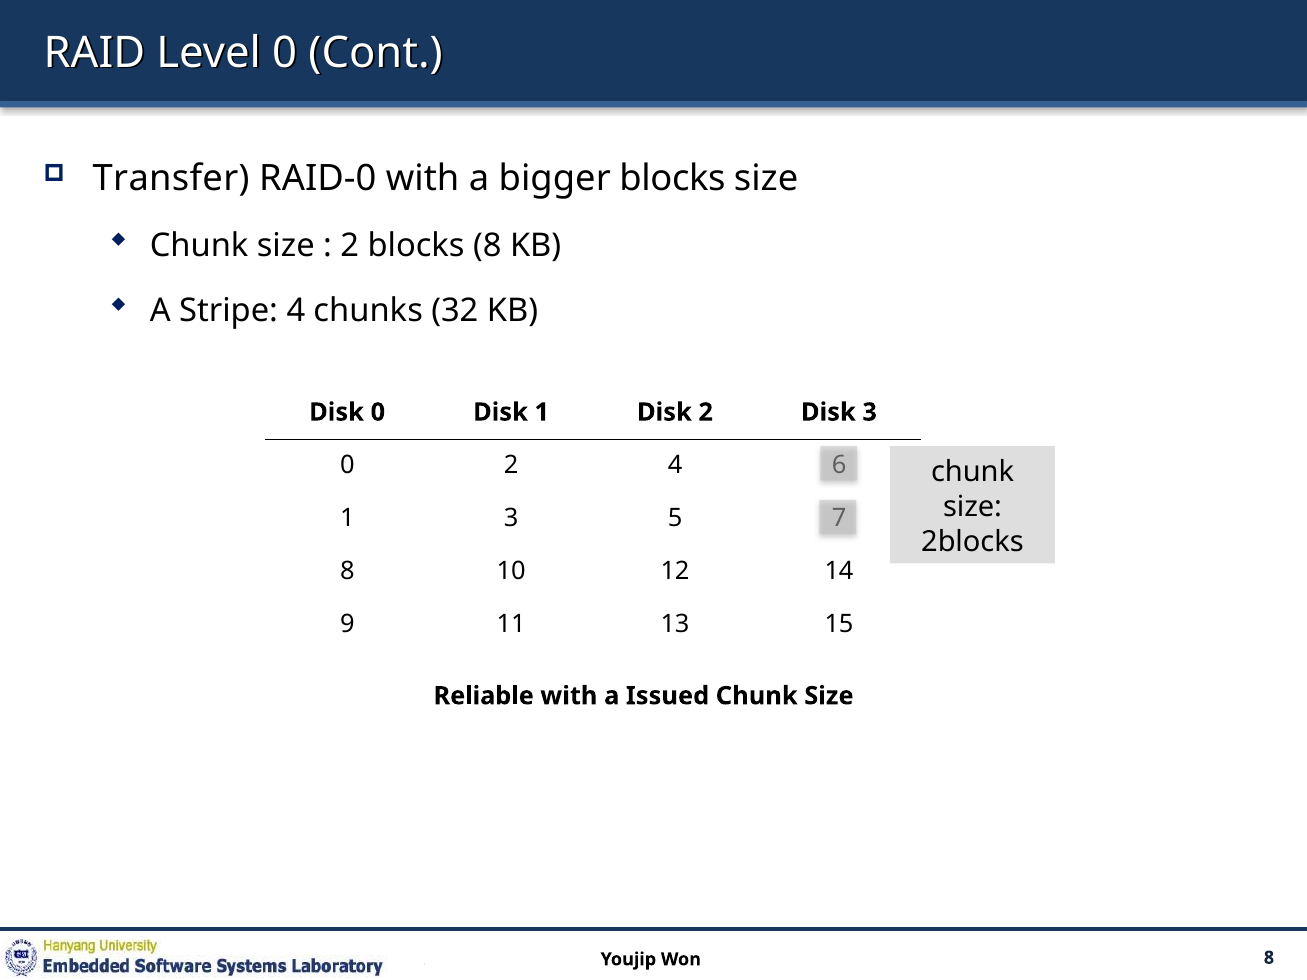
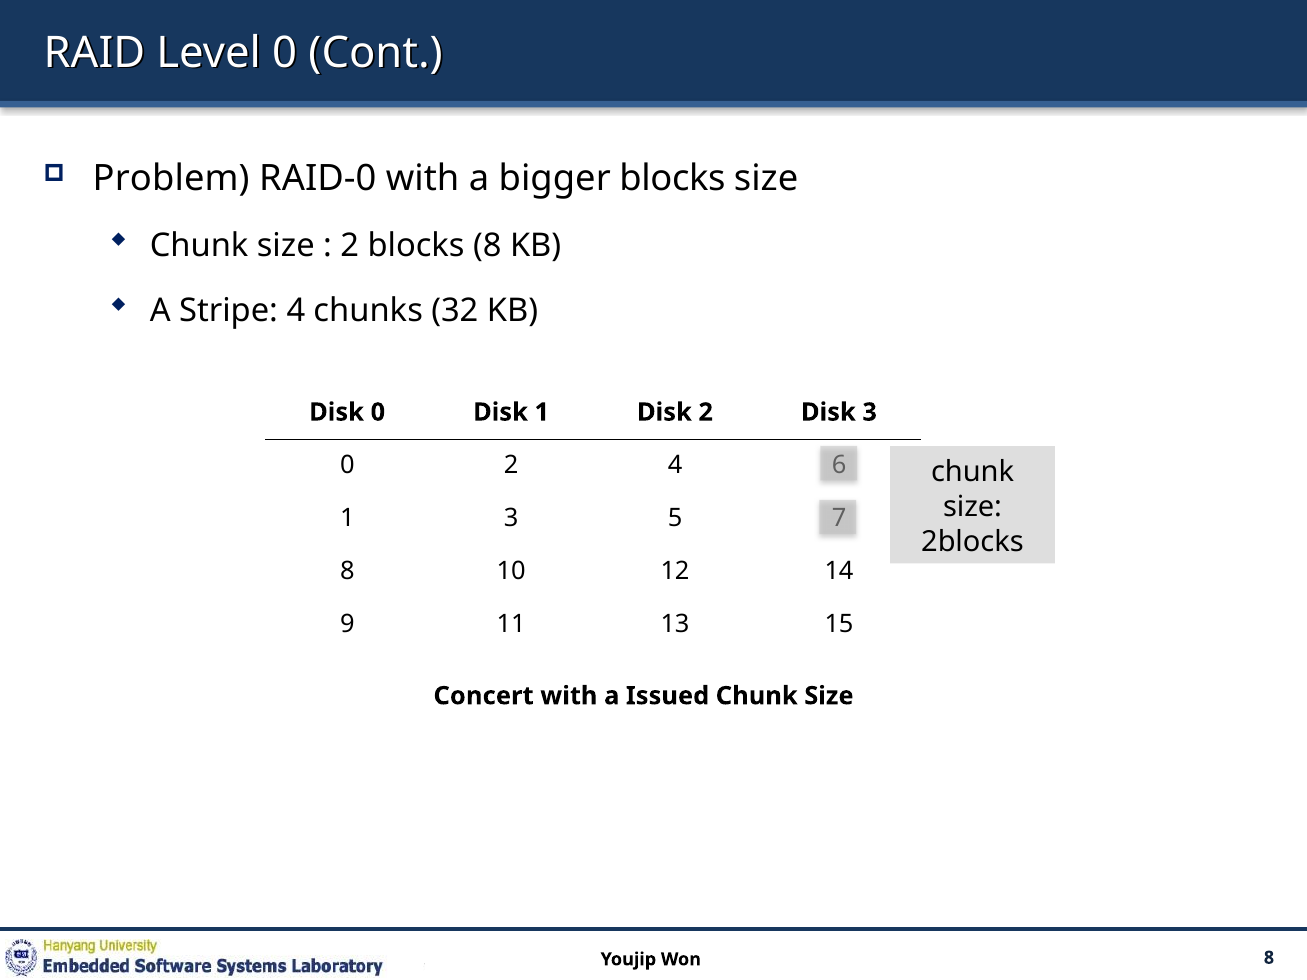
Transfer: Transfer -> Problem (171, 178)
Reliable: Reliable -> Concert (484, 696)
